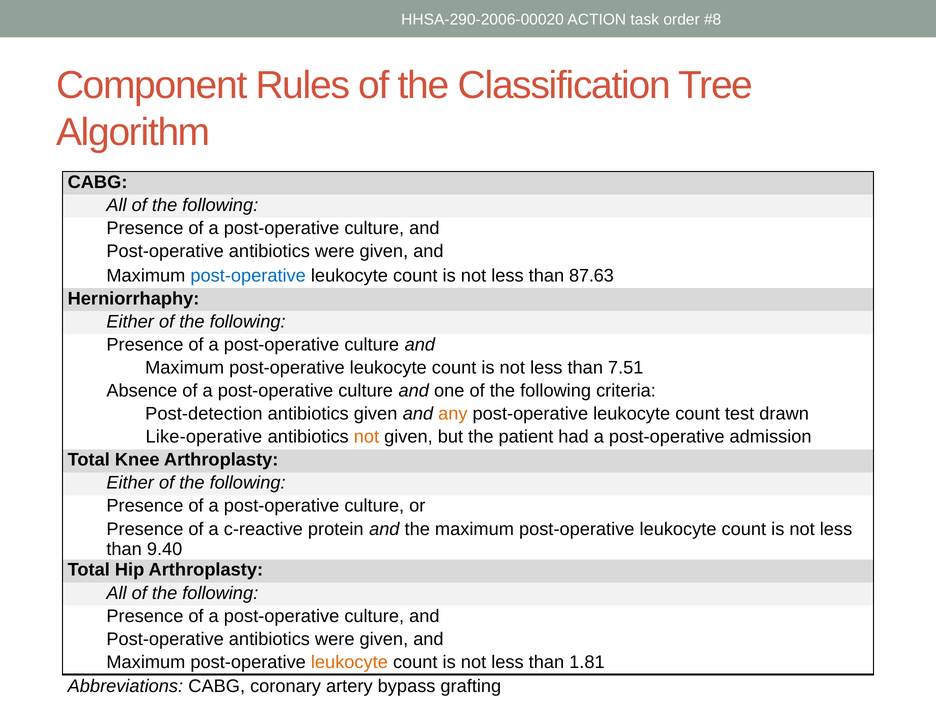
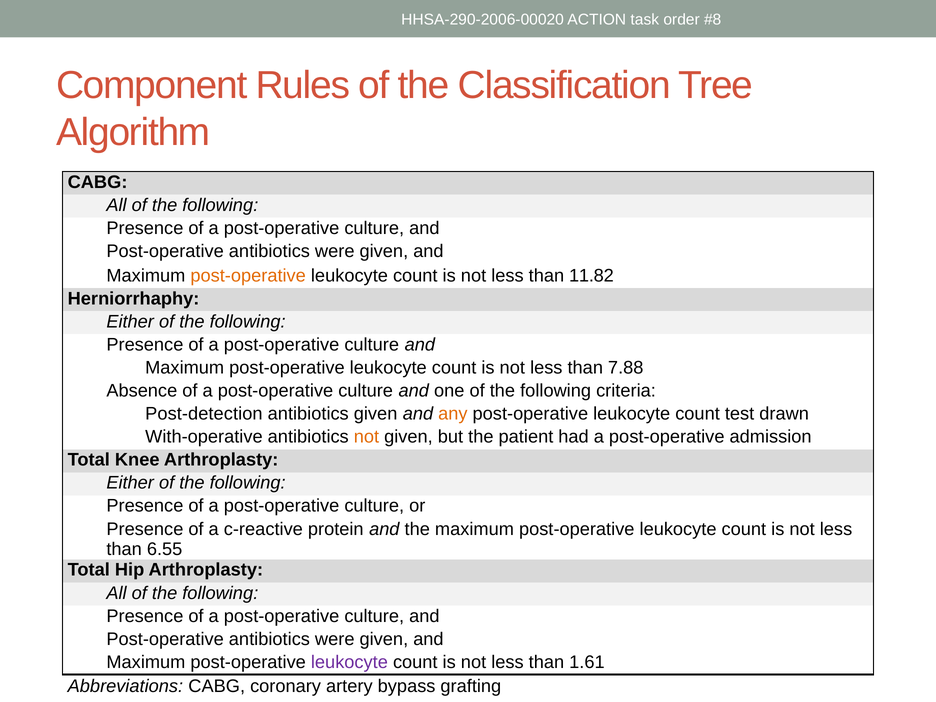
post-operative colour: blue -> orange (248, 276)
87.63: 87.63 -> 11.82 (591, 276)
7.51: 7.51 -> 7.88 (626, 368)
Like-operative: Like-operative -> With-operative (204, 437)
9.40: 9.40 -> 6.55 (165, 549)
leukocyte colour: orange -> purple (349, 662)
1.81: 1.81 -> 1.61 (587, 662)
